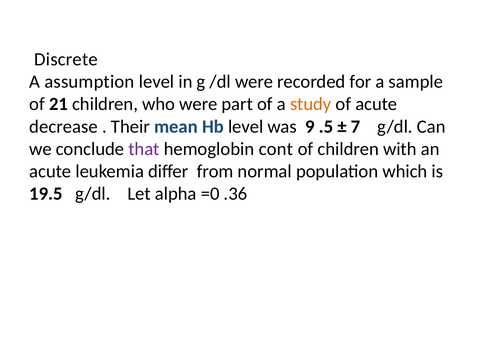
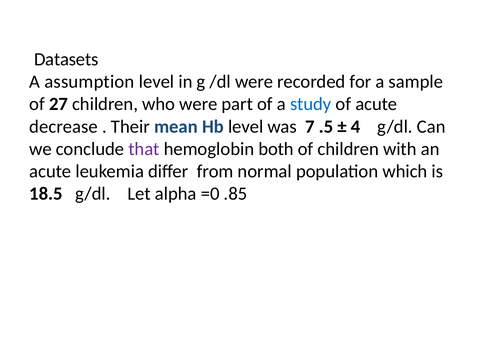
Discrete: Discrete -> Datasets (66, 59)
21: 21 -> 27 (58, 104)
study colour: orange -> blue (311, 104)
9: 9 -> 7 (310, 127)
7: 7 -> 4 (356, 127)
cont: cont -> both (276, 149)
19.5: 19.5 -> 18.5 (46, 194)
.36: .36 -> .85 (235, 194)
